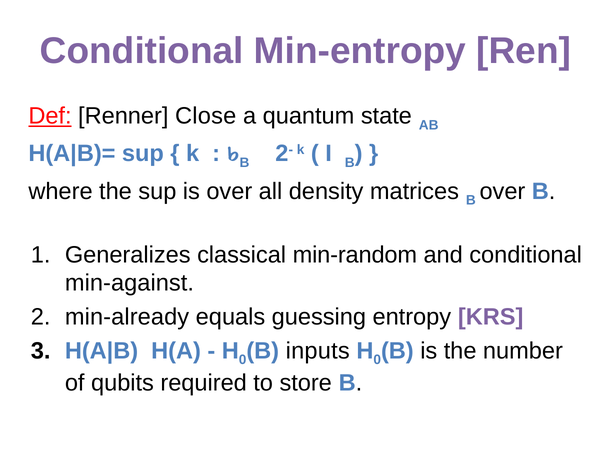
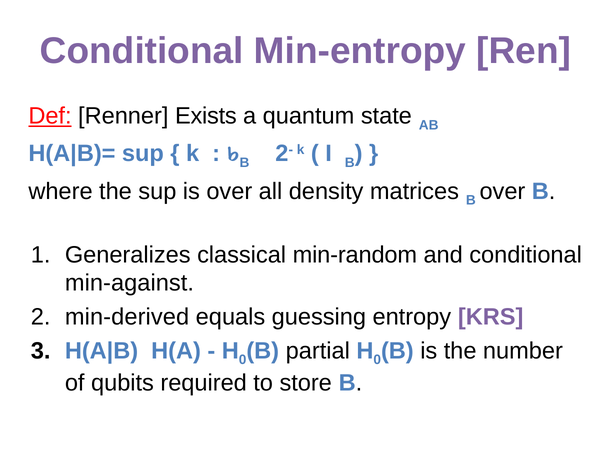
Close: Close -> Exists (206, 116)
min-already: min-already -> min-derived (127, 316)
inputs: inputs -> partial (318, 350)
